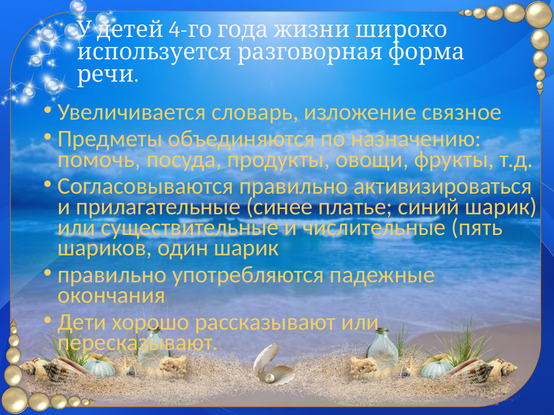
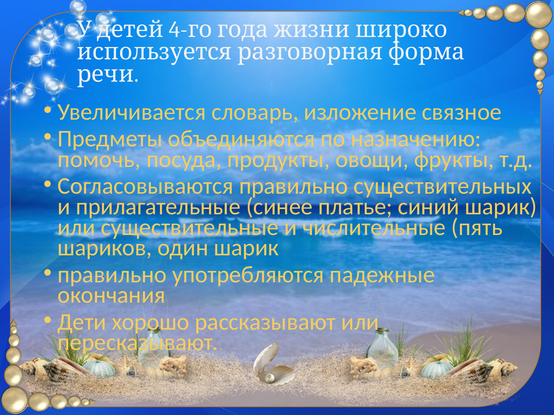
активизироваться: активизироваться -> существительных (443, 186)
